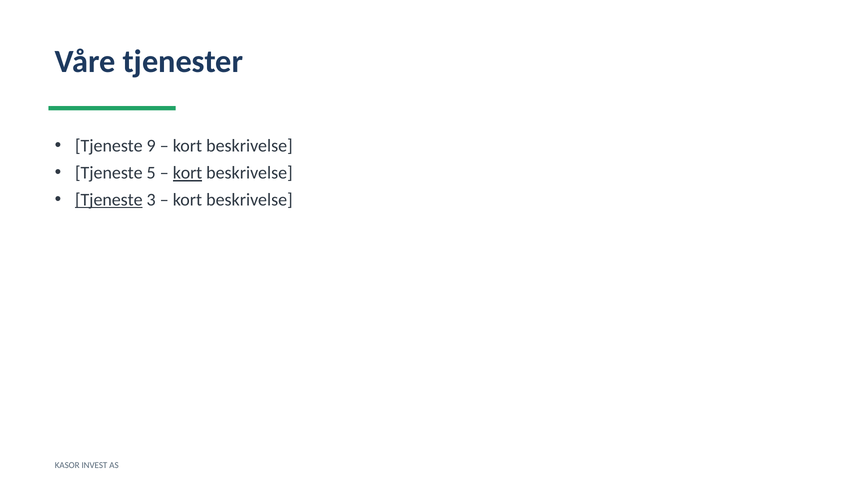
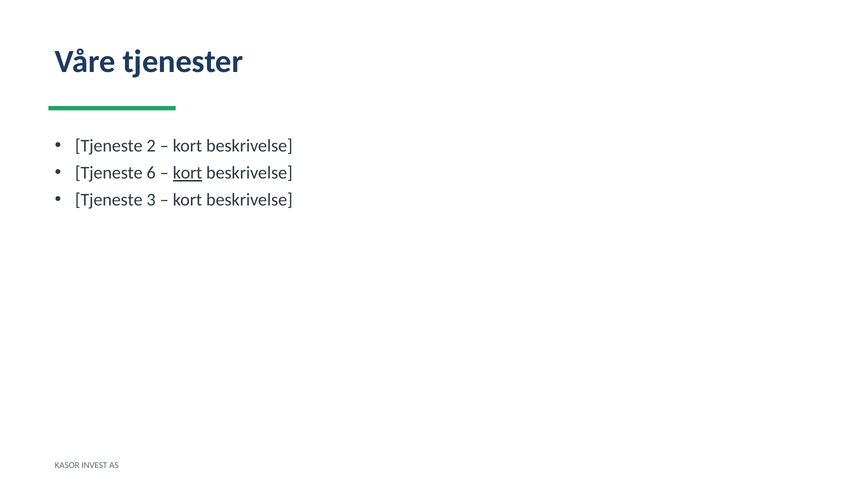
9: 9 -> 2 (151, 146)
5: 5 -> 6 (151, 173)
Tjeneste underline: present -> none (109, 200)
